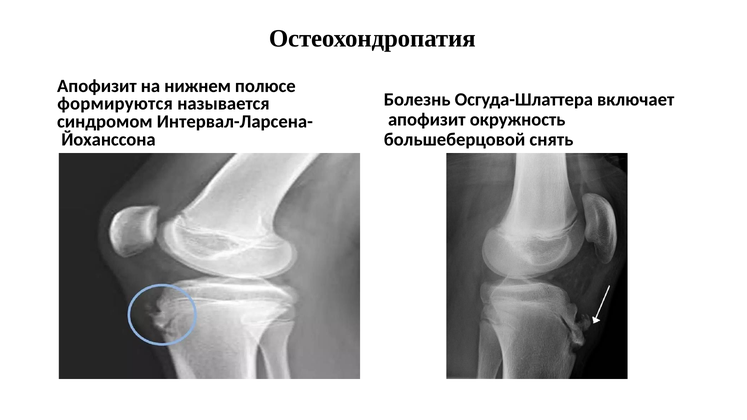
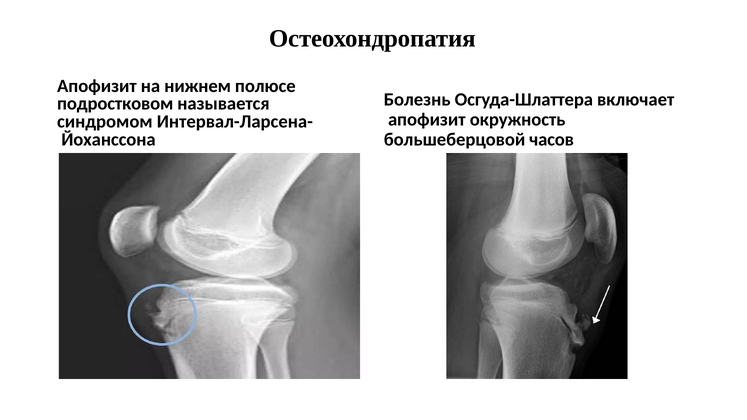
формируются: формируются -> подростковом (115, 104)
снять: снять -> часов (552, 140)
